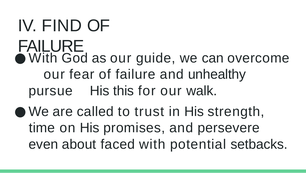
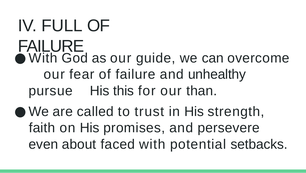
FIND: FIND -> FULL (62, 26)
walk: walk -> than (202, 90)
time: time -> faith (42, 127)
